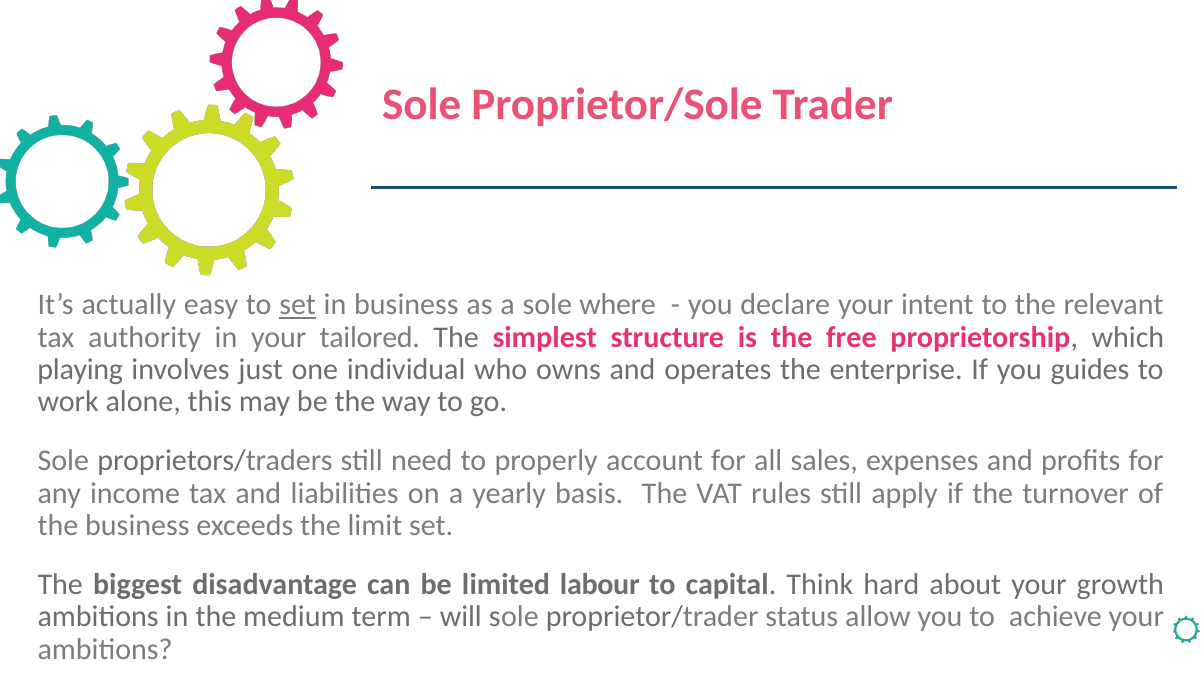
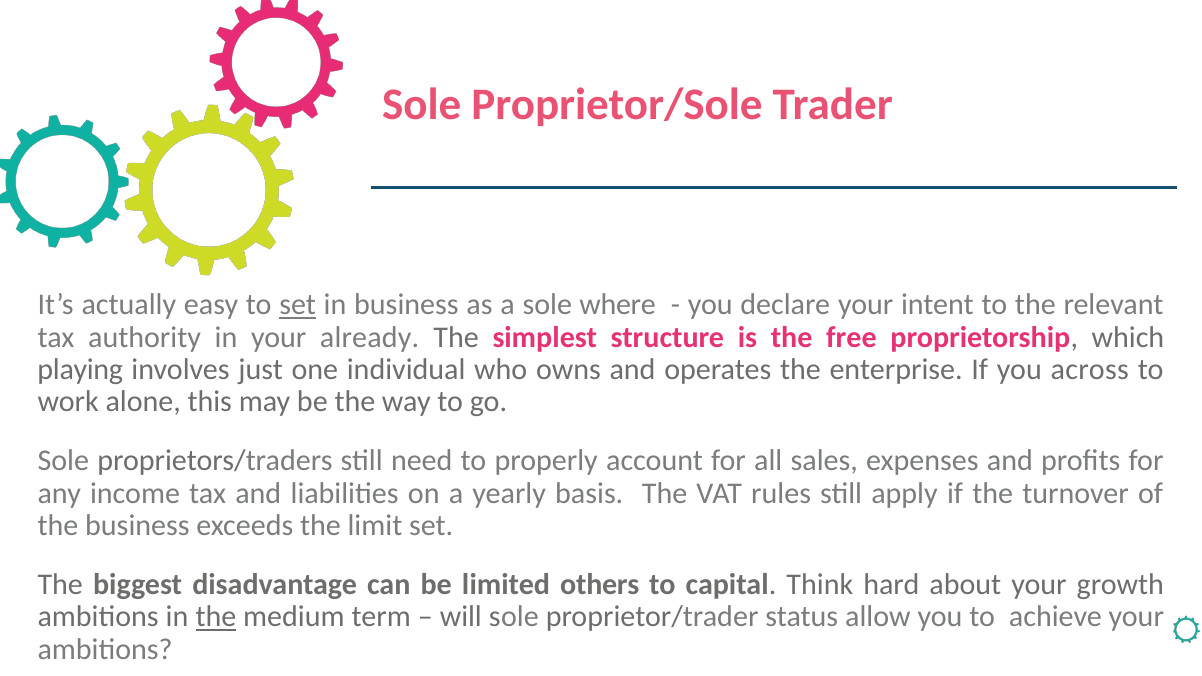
tailored: tailored -> already (370, 337)
guides: guides -> across (1090, 370)
labour: labour -> others (600, 585)
the underline: none -> present (216, 617)
